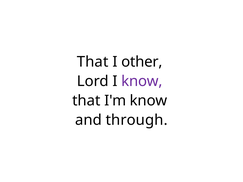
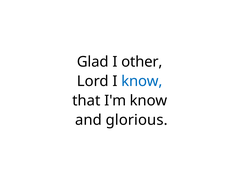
That: That -> Glad (93, 62)
know colour: purple -> blue (142, 81)
through: through -> glorious (137, 120)
